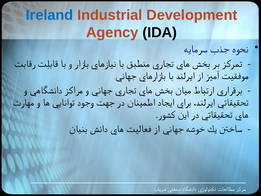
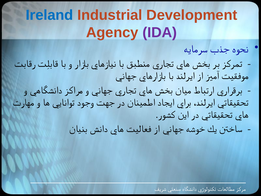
IDA colour: black -> purple (160, 33)
